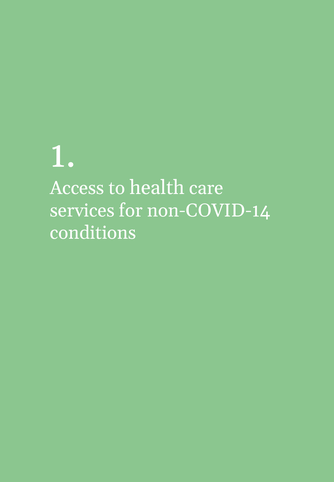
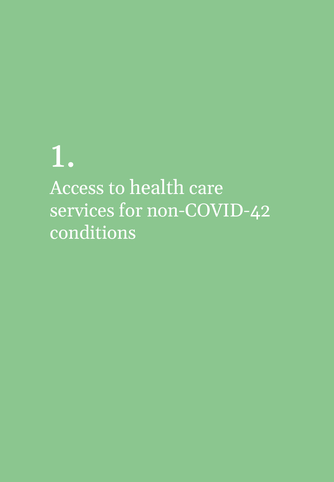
non-COVID-14: non-COVID-14 -> non-COVID-42 (209, 211)
